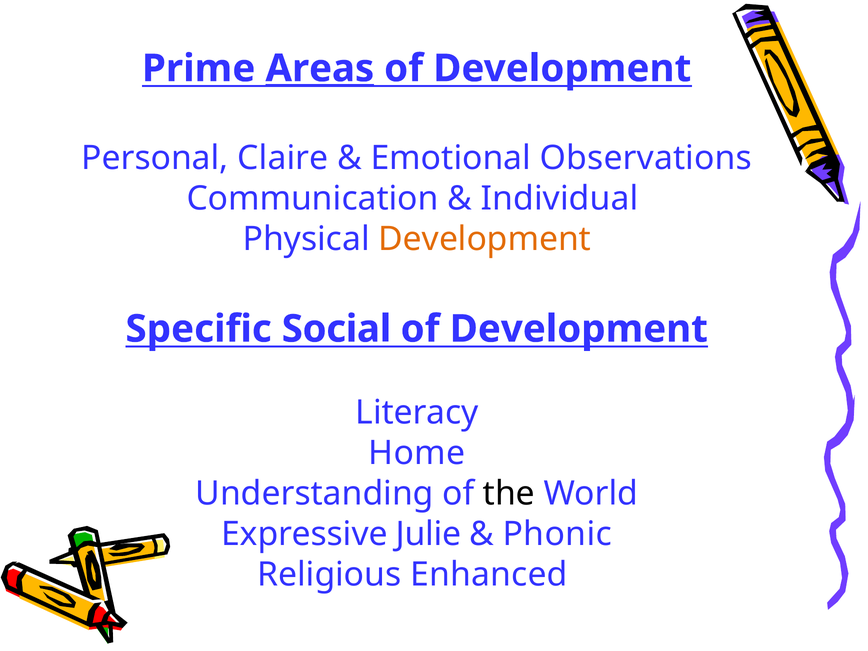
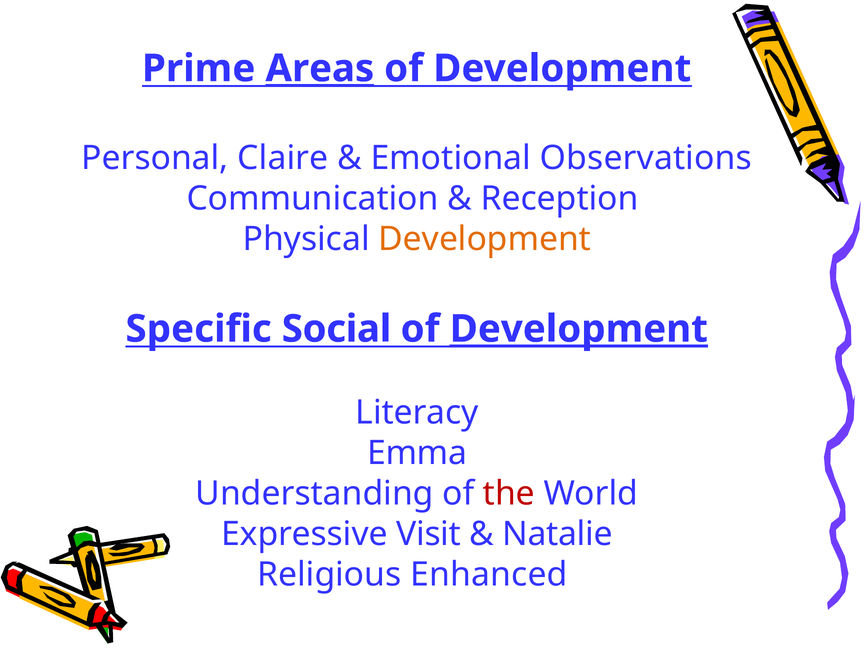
Individual: Individual -> Reception (560, 198)
Development underline: none -> present (579, 329)
Home: Home -> Emma (417, 453)
the colour: black -> red (509, 494)
Julie: Julie -> Visit (429, 534)
Phonic: Phonic -> Natalie (558, 534)
